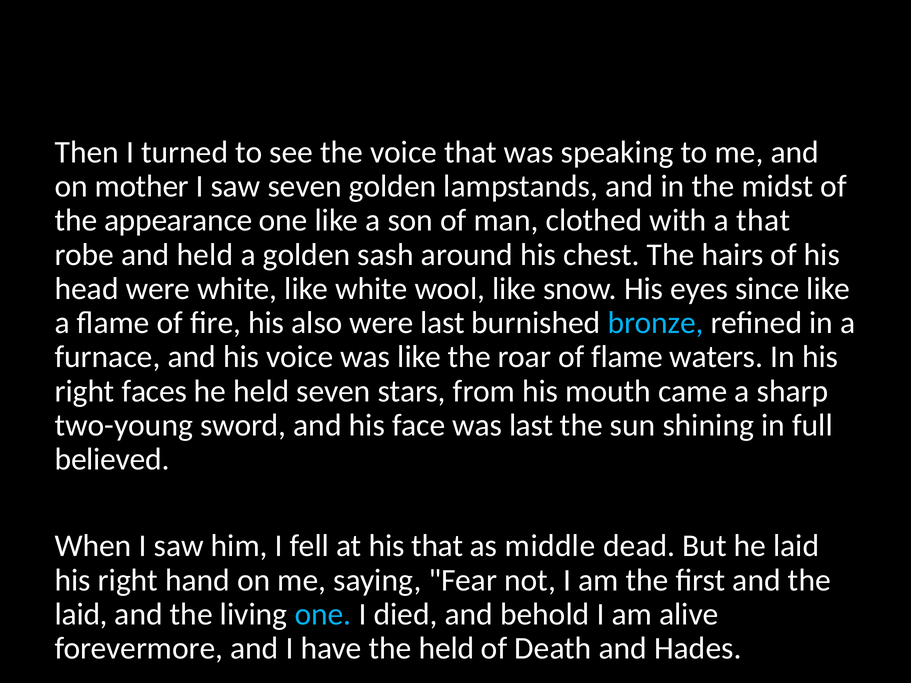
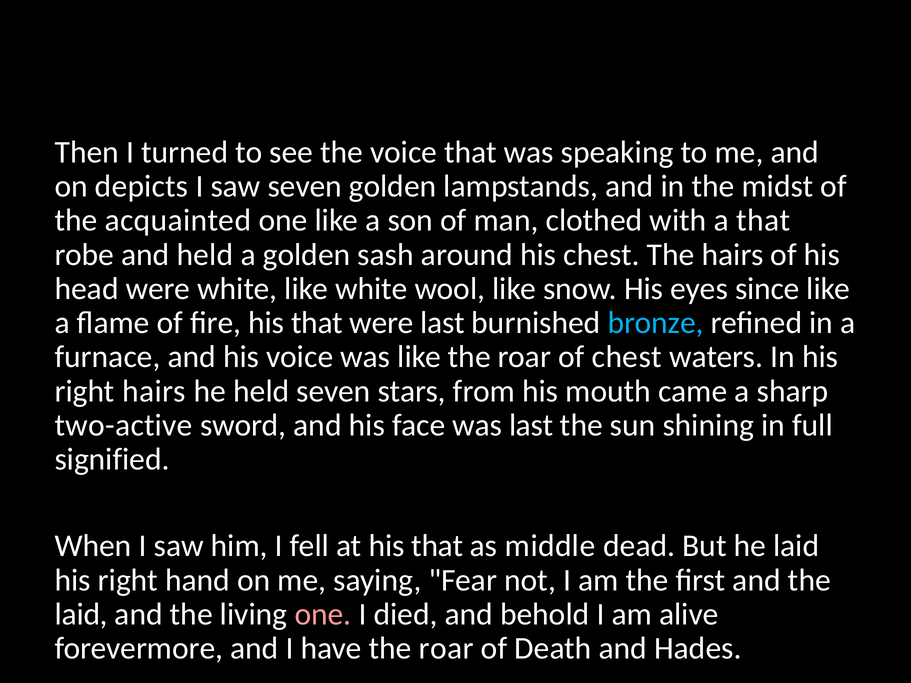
mother: mother -> depicts (142, 186)
appearance: appearance -> acquainted (178, 221)
fire his also: also -> that (317, 323)
of flame: flame -> chest (627, 357)
right faces: faces -> hairs (154, 391)
two-young: two-young -> two-active (124, 425)
believed: believed -> signified (112, 460)
one colour: light blue -> pink (323, 614)
have the held: held -> roar (446, 649)
